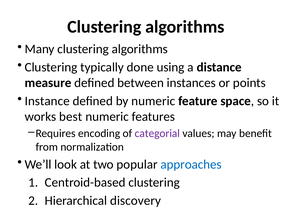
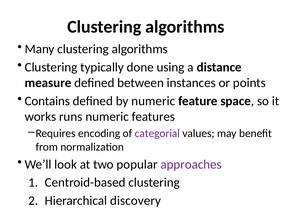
Instance: Instance -> Contains (47, 101)
best: best -> runs (71, 117)
approaches colour: blue -> purple (191, 164)
